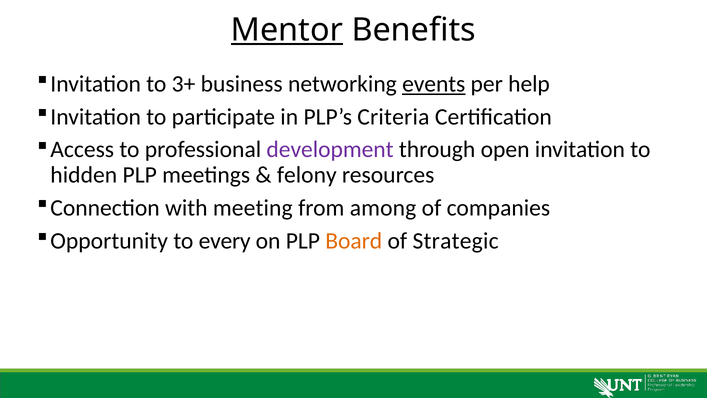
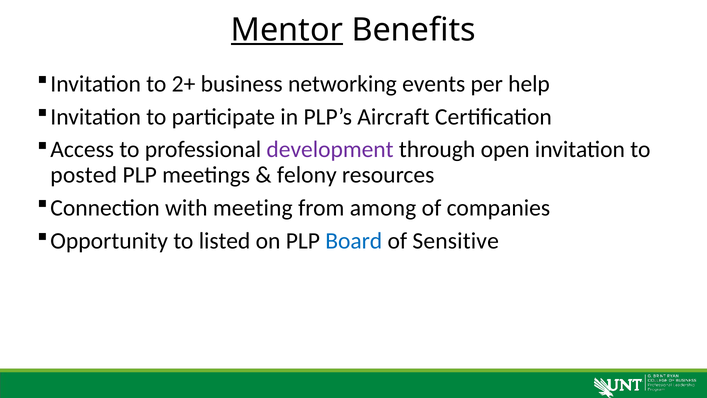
3+: 3+ -> 2+ (184, 84)
events underline: present -> none (434, 84)
Criteria: Criteria -> Aircraft (393, 117)
hidden: hidden -> posted (84, 175)
every: every -> listed (225, 241)
Board colour: orange -> blue (354, 241)
Strategic: Strategic -> Sensitive (456, 241)
